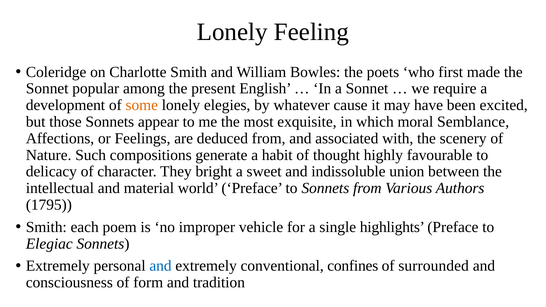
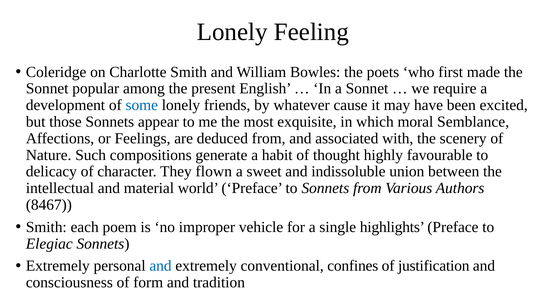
some colour: orange -> blue (142, 105)
elegies: elegies -> friends (227, 105)
bright: bright -> flown (214, 172)
1795: 1795 -> 8467 (49, 205)
surrounded: surrounded -> justification (434, 266)
